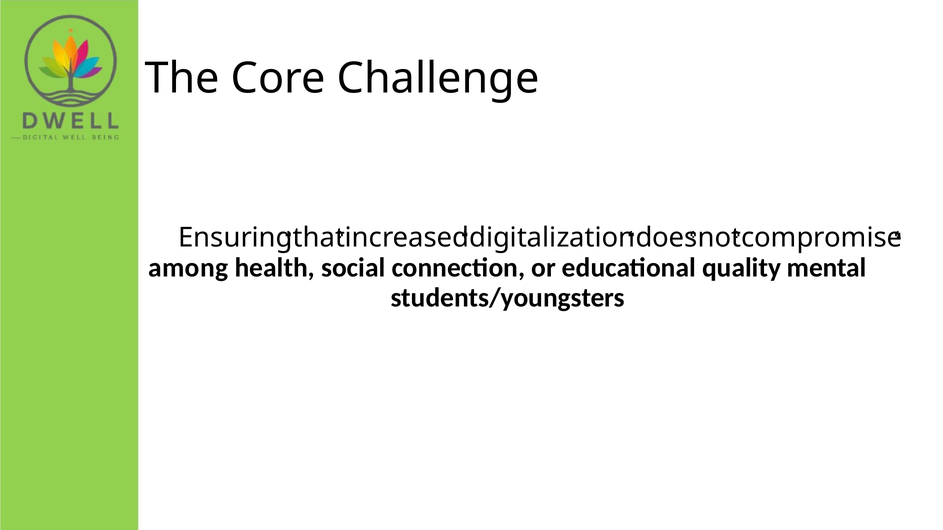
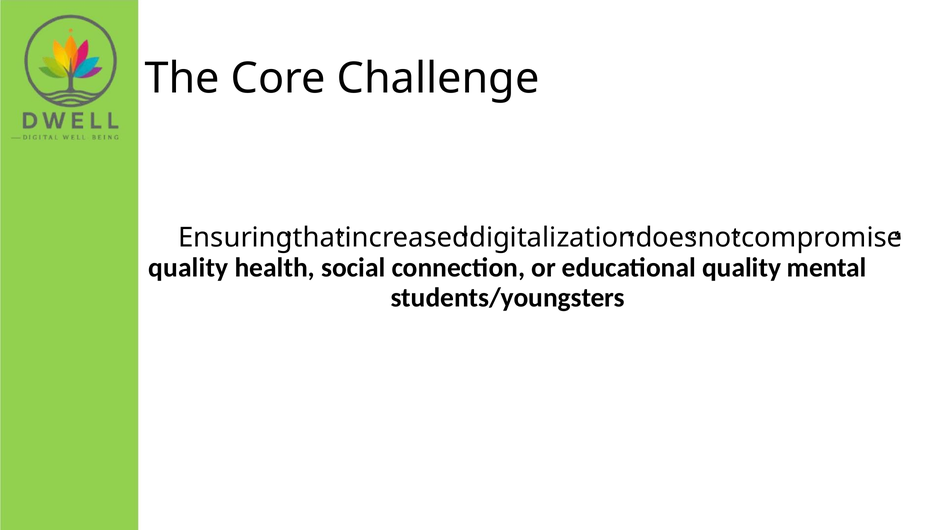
among: among -> quality (188, 268)
